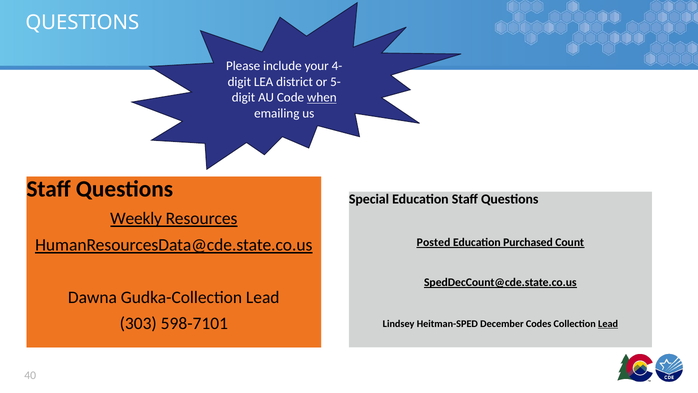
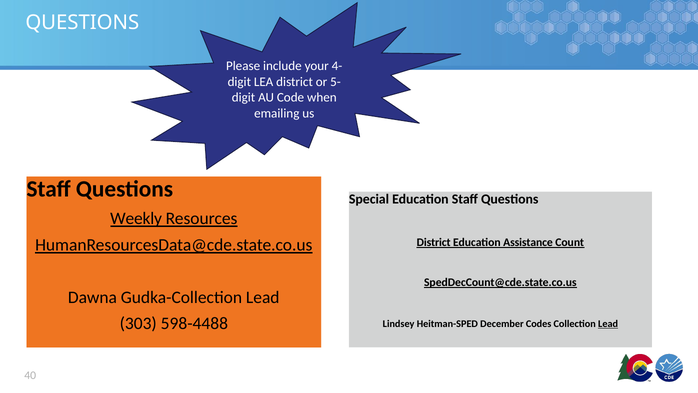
when underline: present -> none (322, 97)
Posted: Posted -> District (434, 242)
Purchased: Purchased -> Assistance (528, 242)
598-7101: 598-7101 -> 598-4488 (194, 323)
